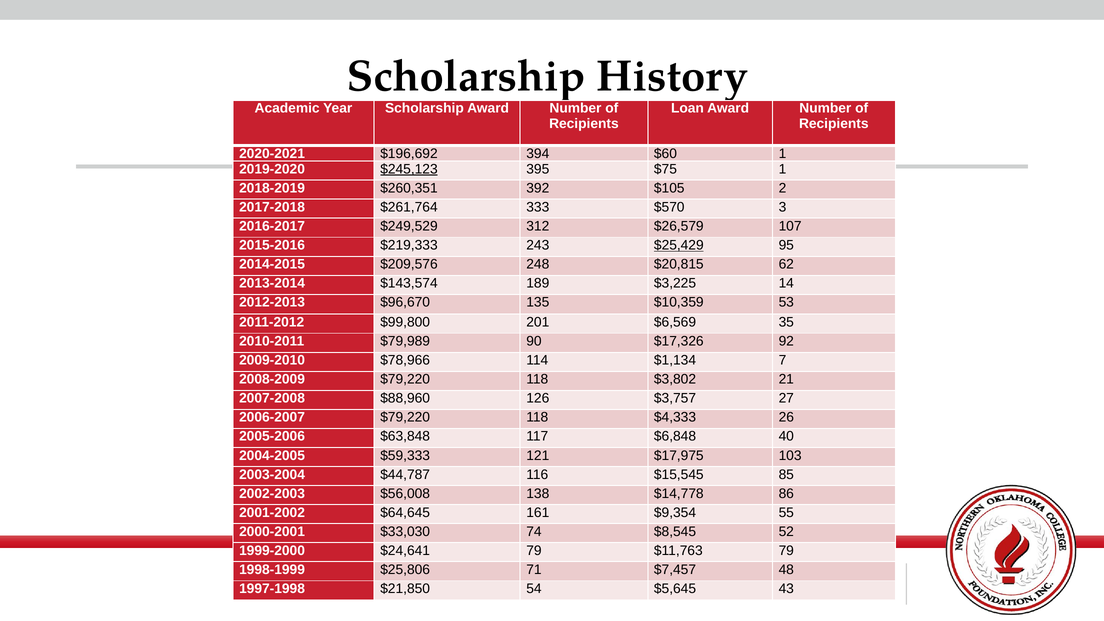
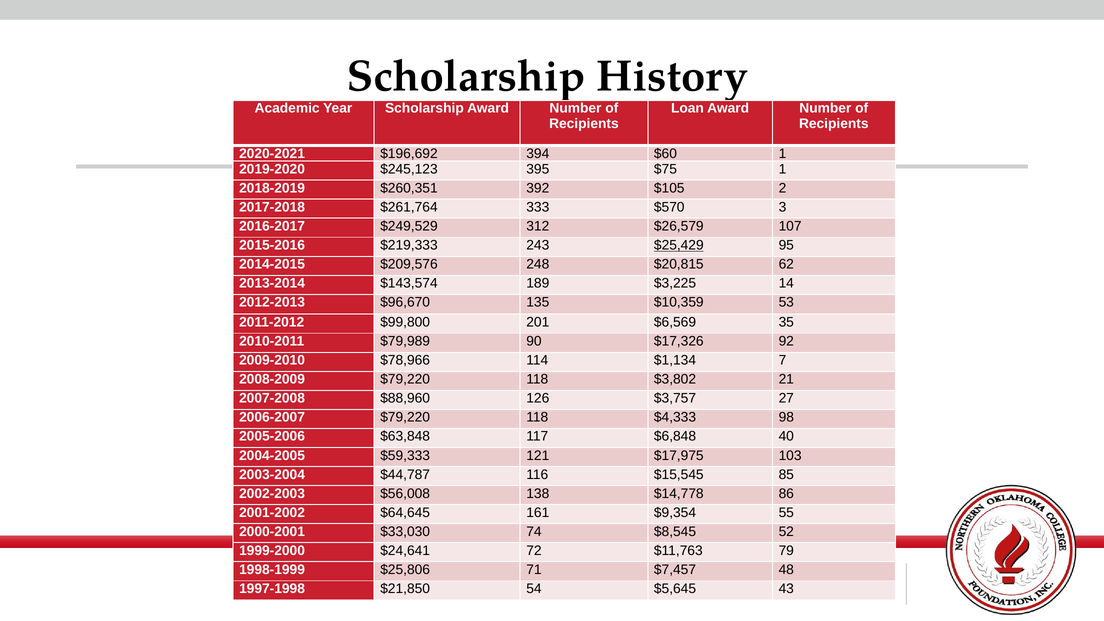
$245,123 underline: present -> none (409, 169)
26: 26 -> 98 (786, 417)
$24,641 79: 79 -> 72 (534, 551)
